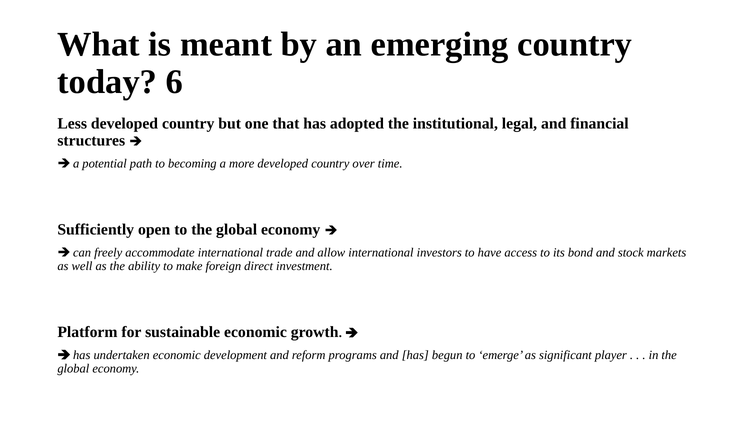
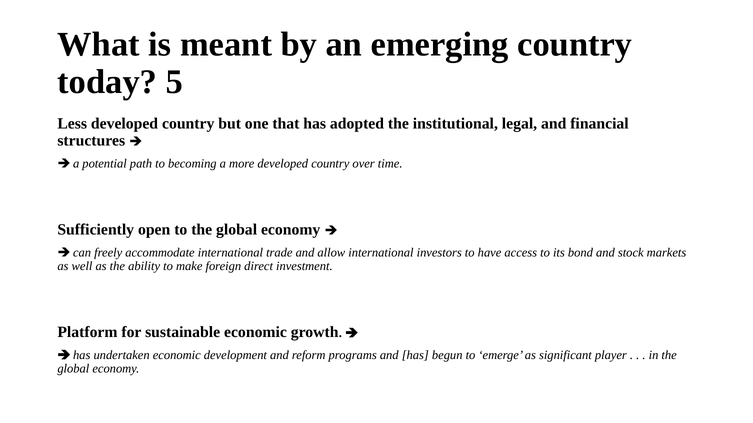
6: 6 -> 5 (174, 82)
